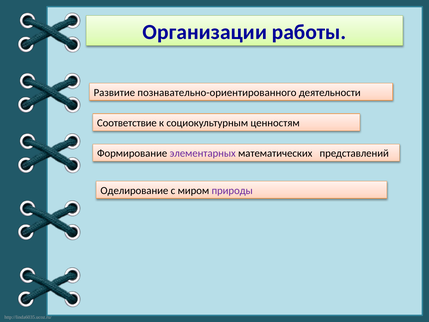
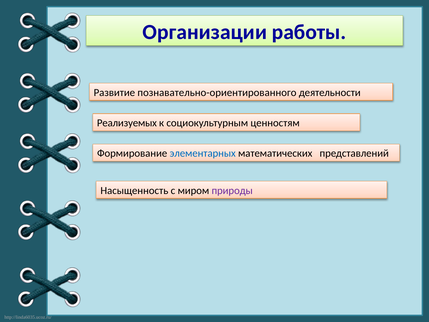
Соответствие: Соответствие -> Реализуемых (127, 123)
элементарных colour: purple -> blue (203, 153)
Оделирование: Оделирование -> Насыщенность (134, 190)
